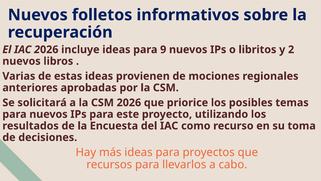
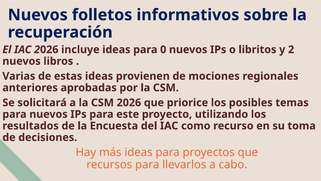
9: 9 -> 0 (163, 49)
